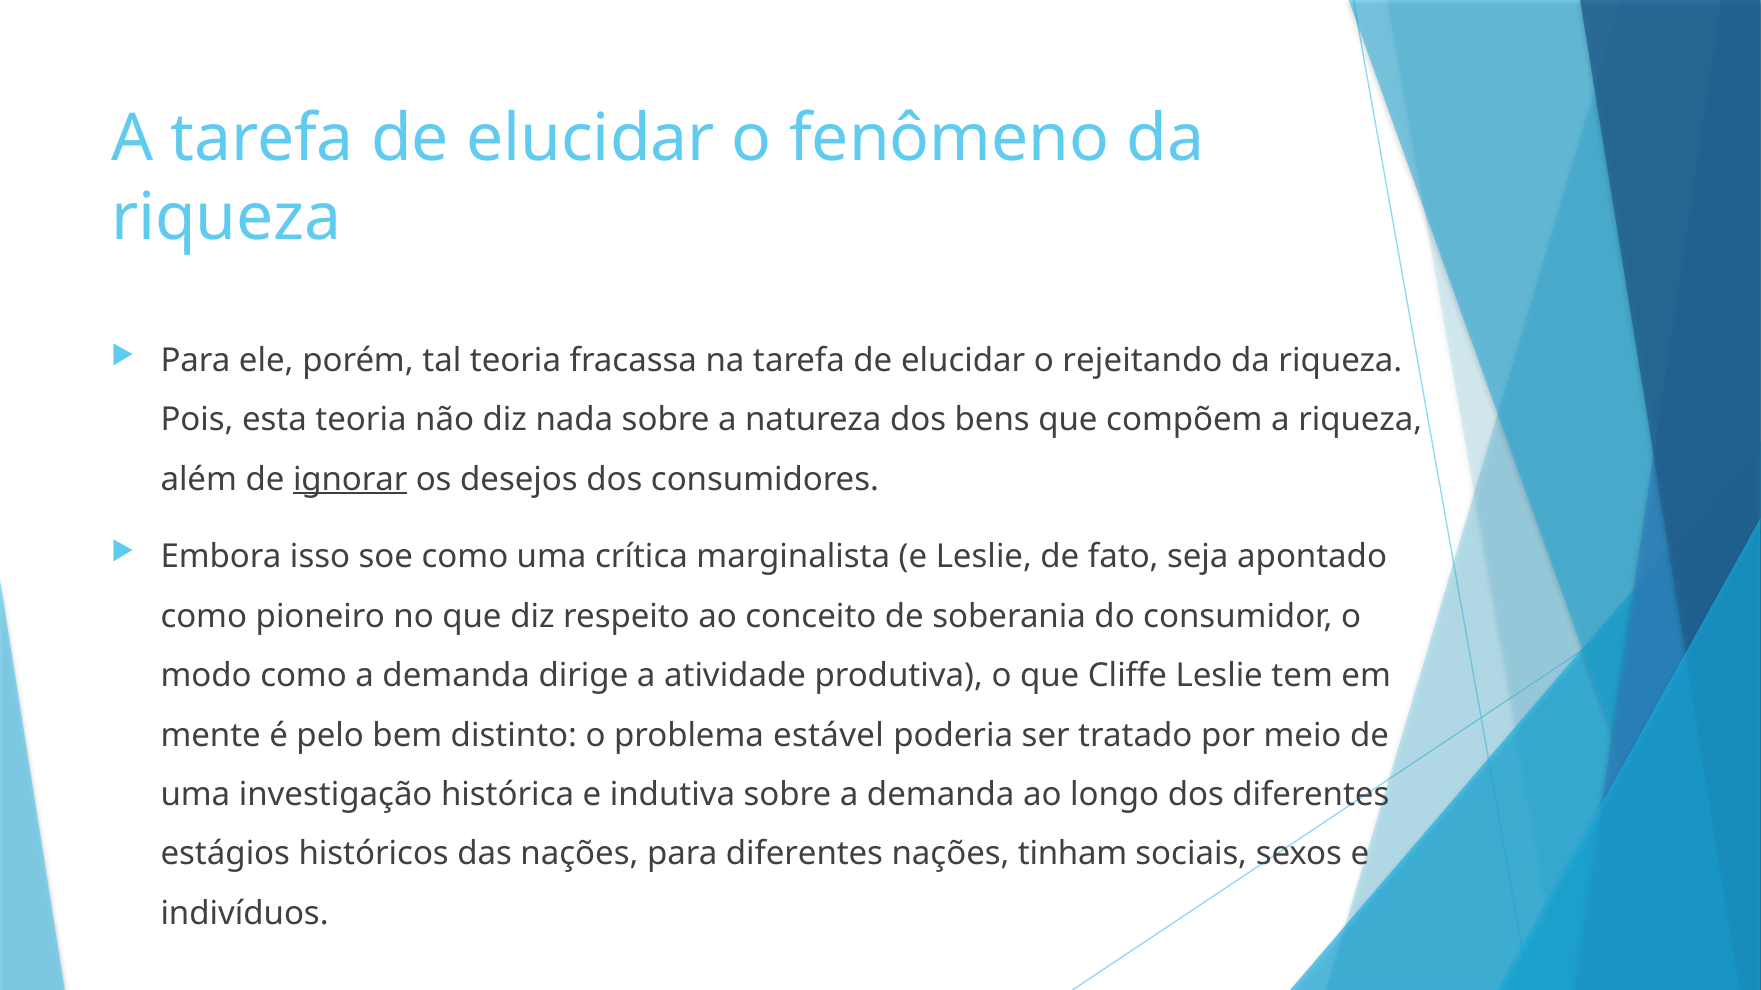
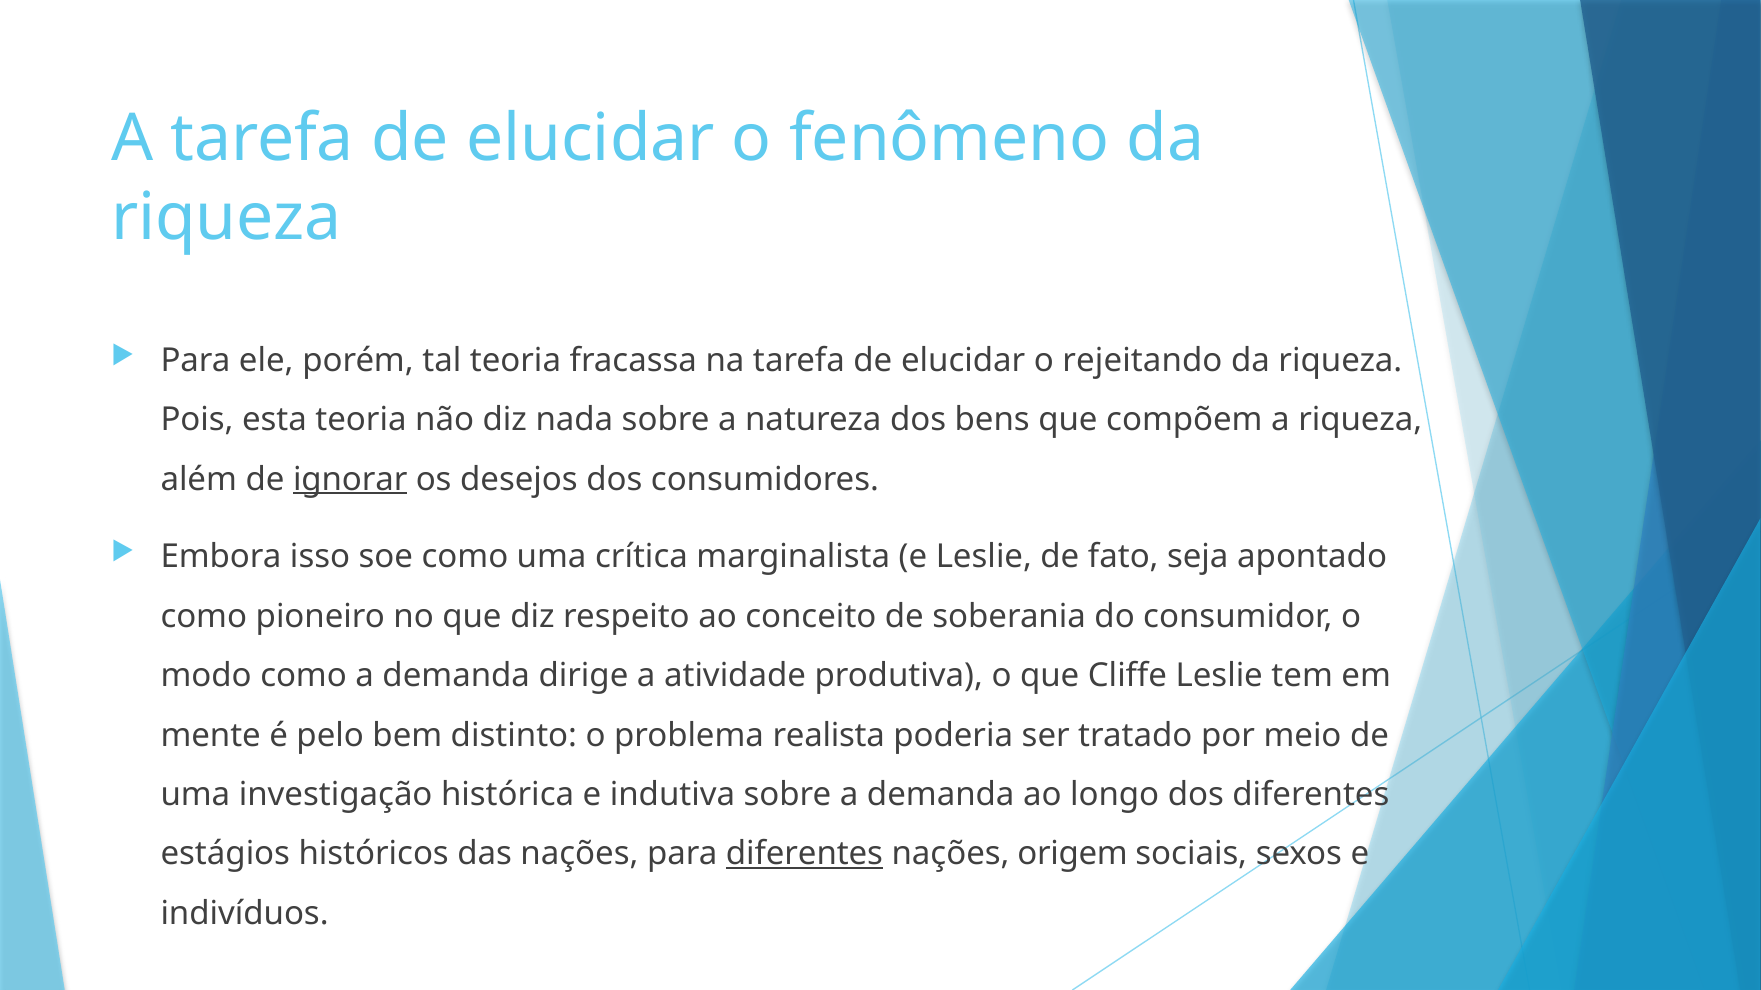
estável: estável -> realista (829, 736)
diferentes underline: none -> present (804, 854)
tinham: tinham -> origem (1073, 854)
